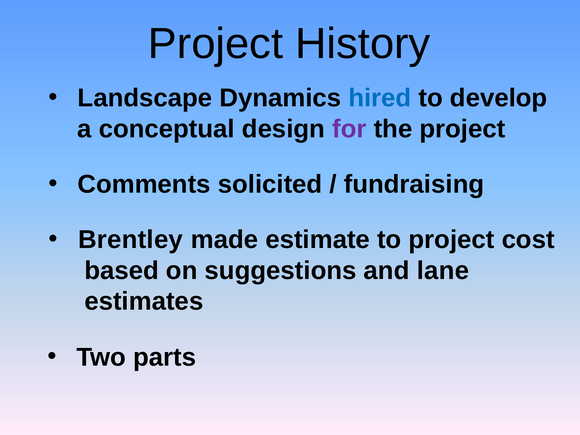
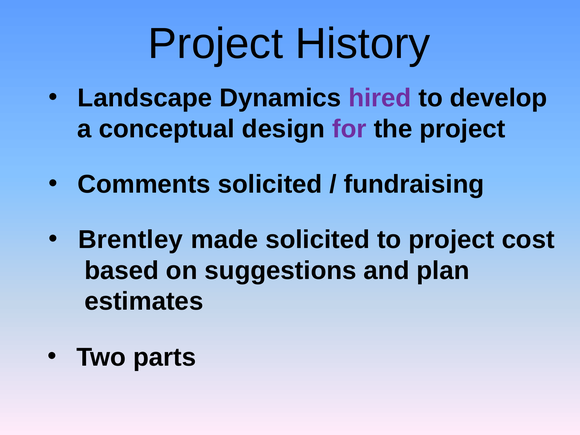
hired colour: blue -> purple (380, 98)
made estimate: estimate -> solicited (318, 240)
lane: lane -> plan (443, 271)
